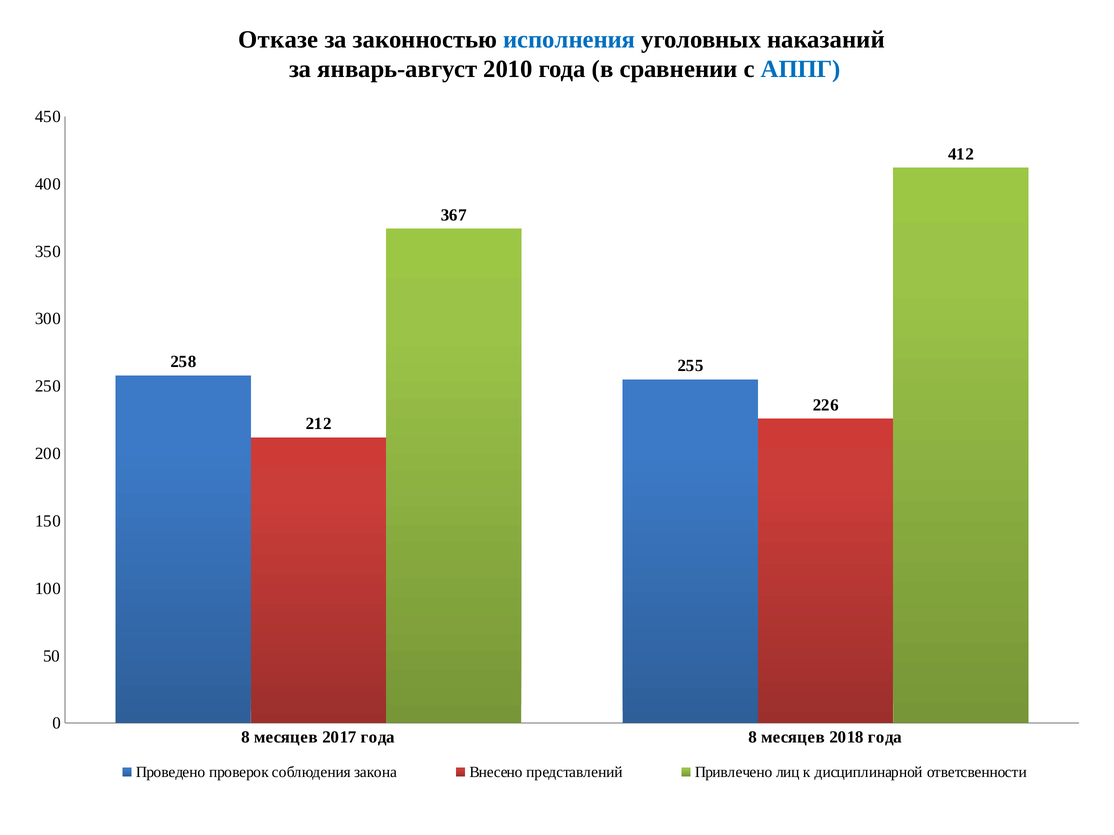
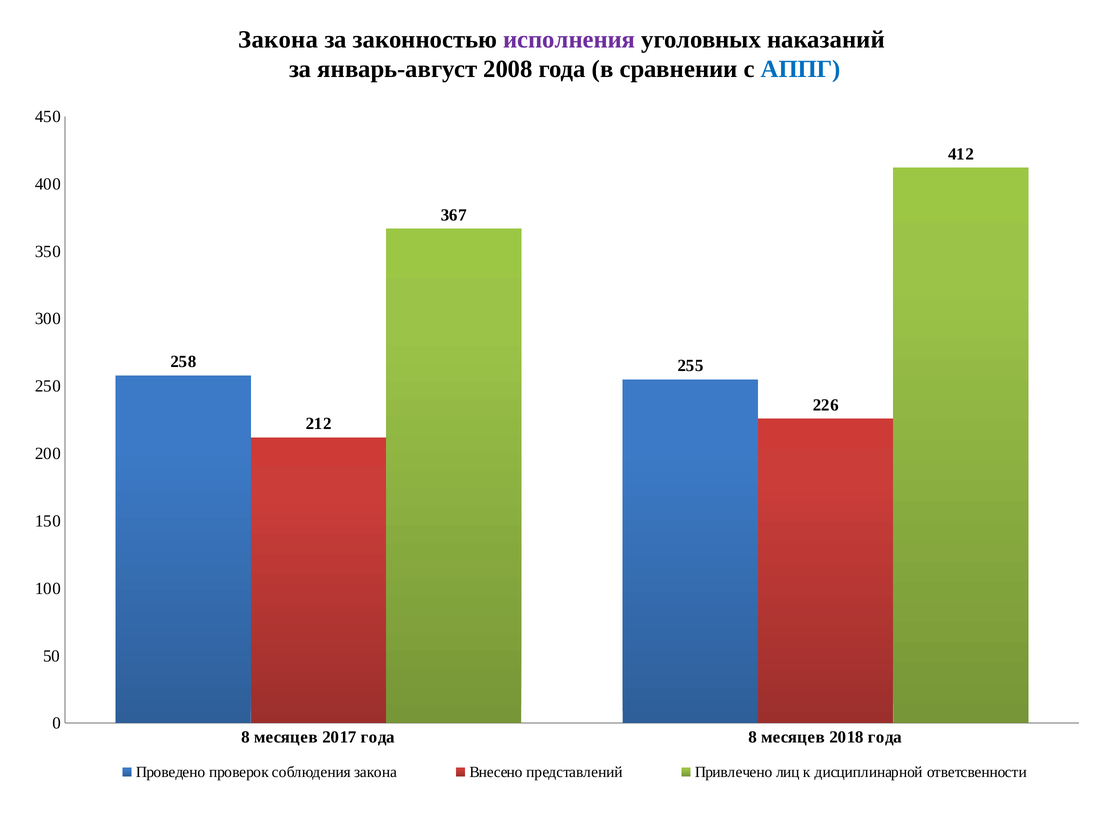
Отказе: Отказе -> Закона (278, 39)
исполнения colour: blue -> purple (569, 39)
2010: 2010 -> 2008 (508, 69)
